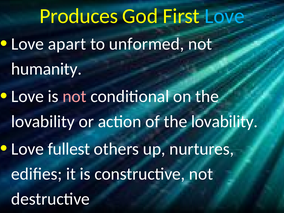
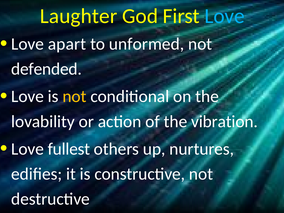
Produces: Produces -> Laughter (79, 16)
humanity: humanity -> defended (47, 69)
not colour: pink -> yellow (74, 96)
of the lovability: lovability -> vibration (225, 121)
